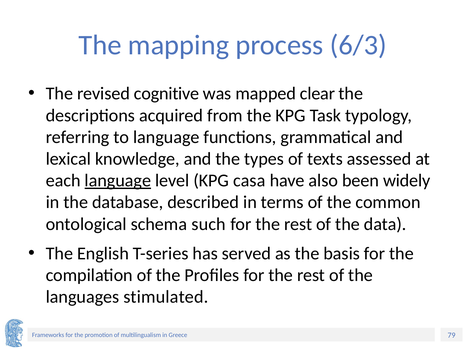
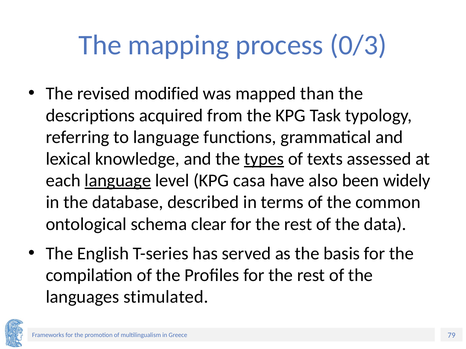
6/3: 6/3 -> 0/3 (358, 45)
cognitive: cognitive -> modified (167, 94)
clear: clear -> than (317, 94)
types underline: none -> present (264, 159)
such: such -> clear (209, 224)
